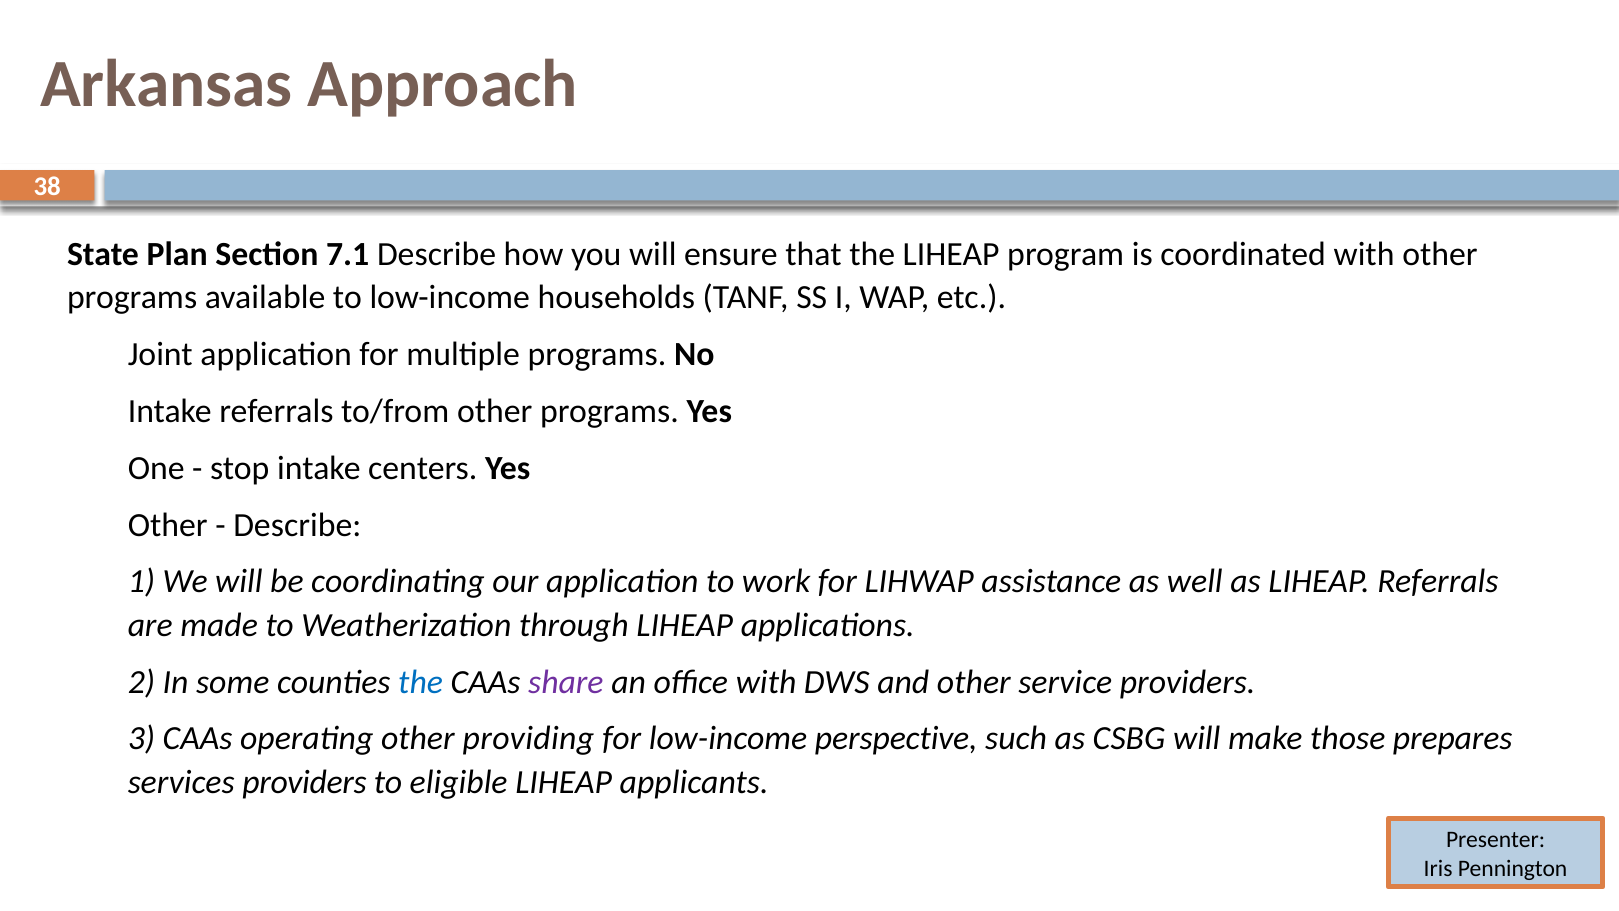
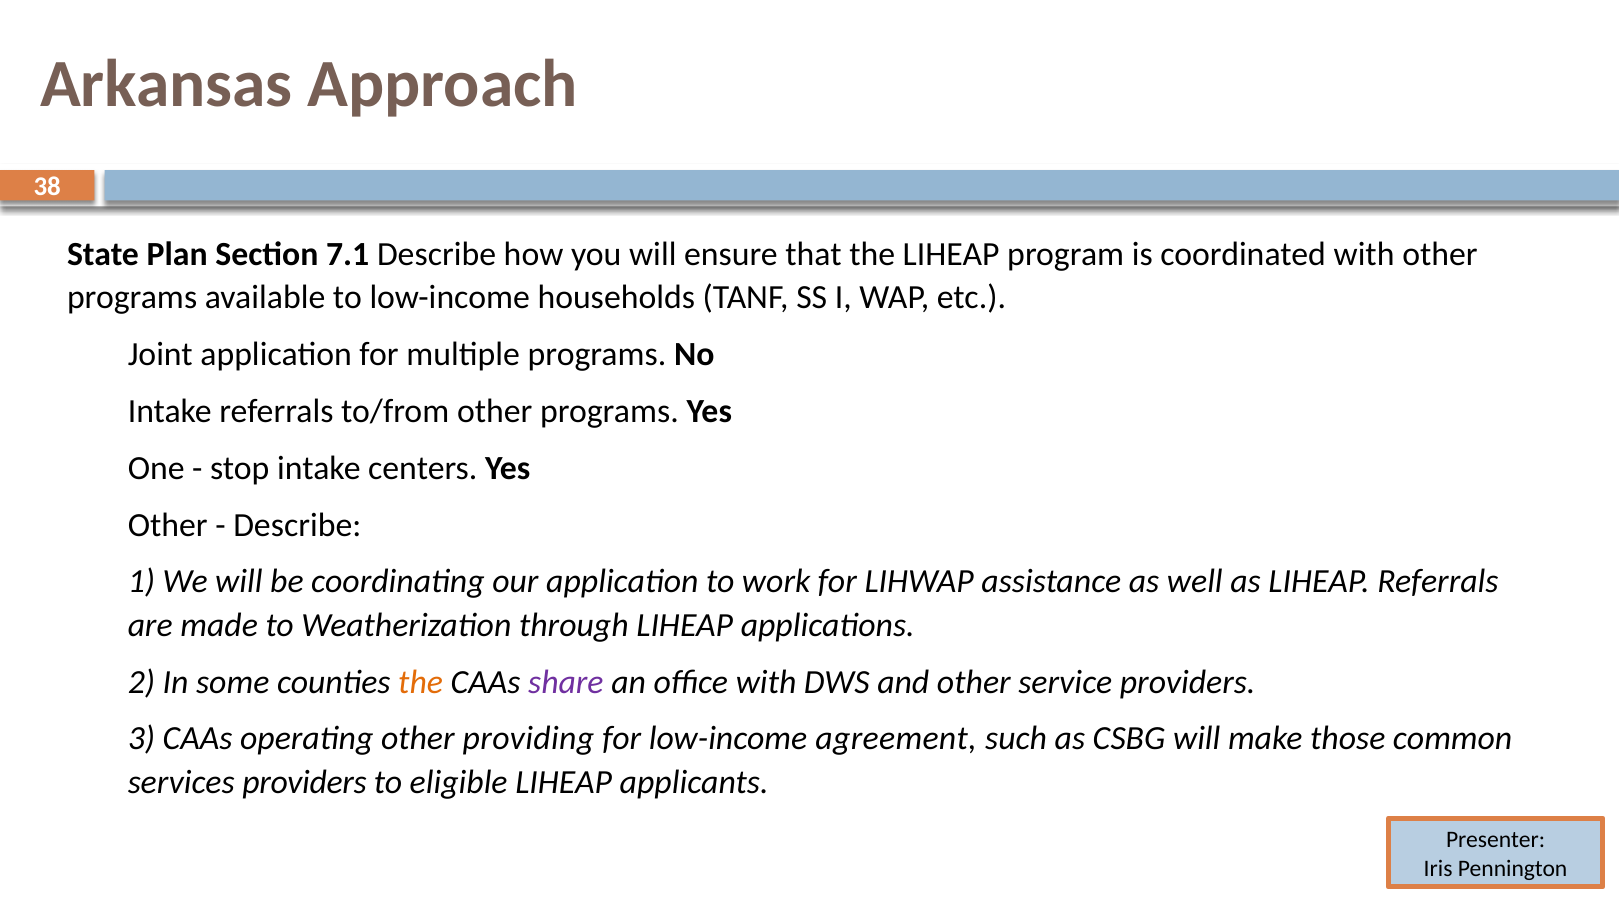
the colour: blue -> orange (421, 682)
perspective: perspective -> agreement (896, 739)
prepares: prepares -> common (1453, 739)
